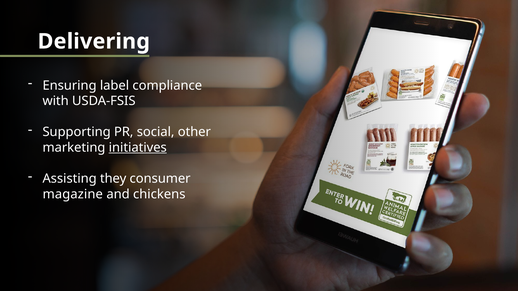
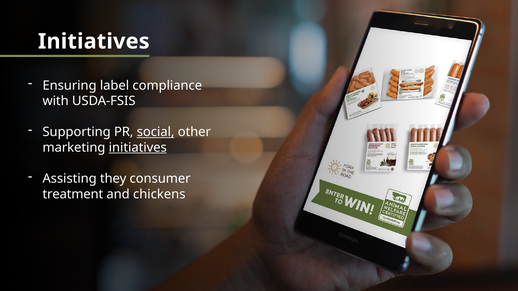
Delivering: Delivering -> Initiatives (94, 41)
social underline: none -> present (156, 132)
magazine: magazine -> treatment (73, 194)
